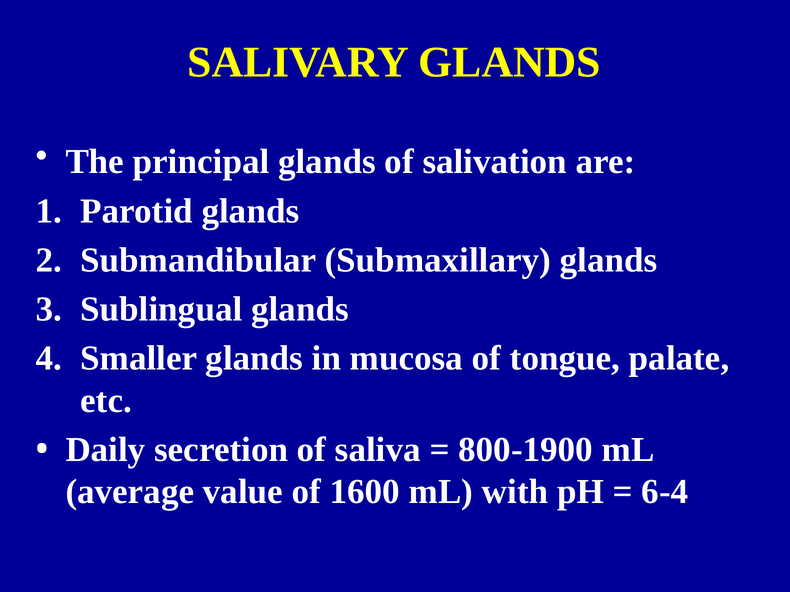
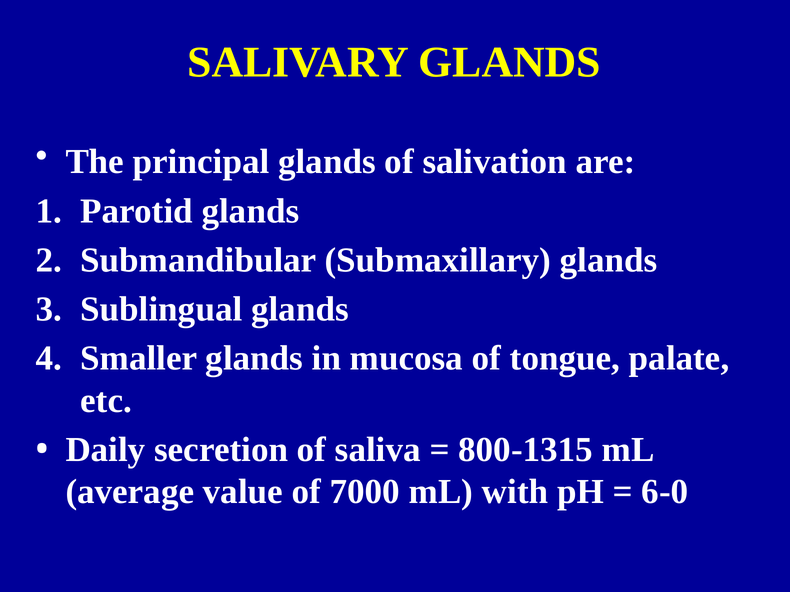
800-1900: 800-1900 -> 800-1315 (526, 450)
1600: 1600 -> 7000 (365, 492)
6-4: 6-4 -> 6-0 (665, 492)
